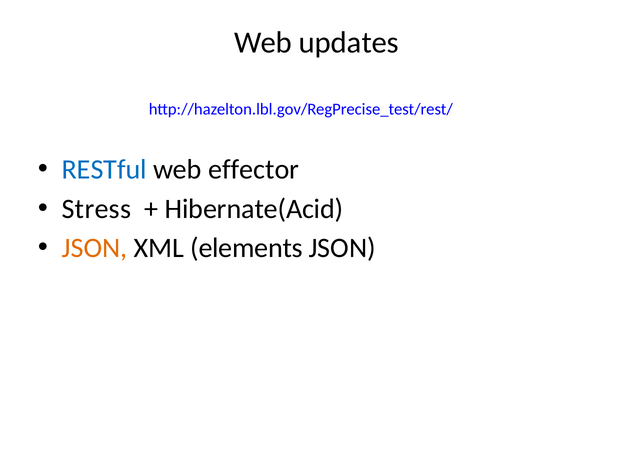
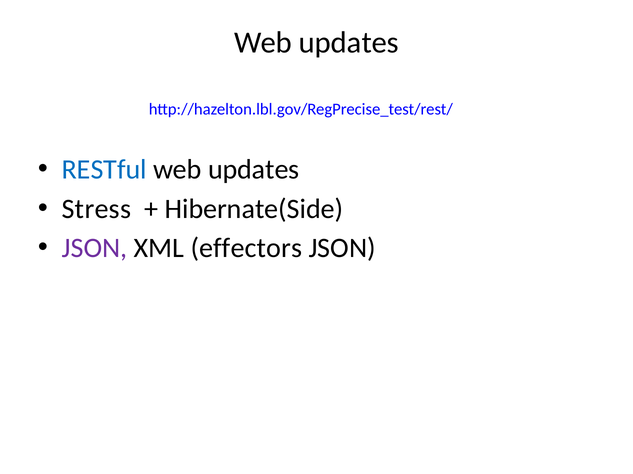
effector: effector -> updates (254, 170)
Hibernate(Acid: Hibernate(Acid -> Hibernate(Side (254, 209)
JSON colour: orange -> purple (95, 249)
elements: elements -> effectors (246, 249)
